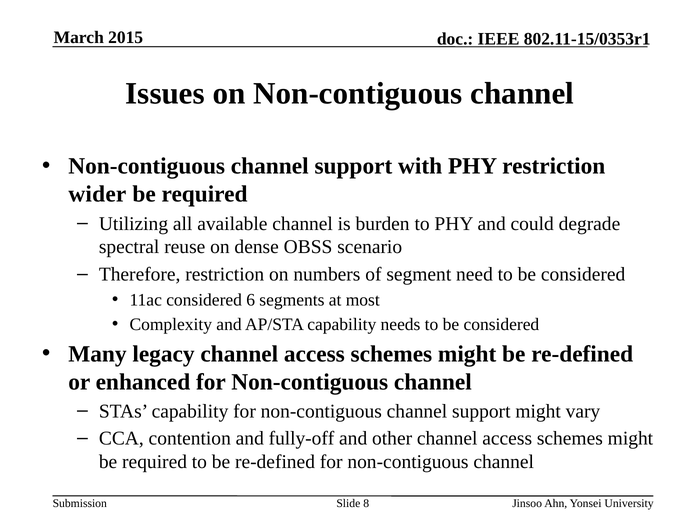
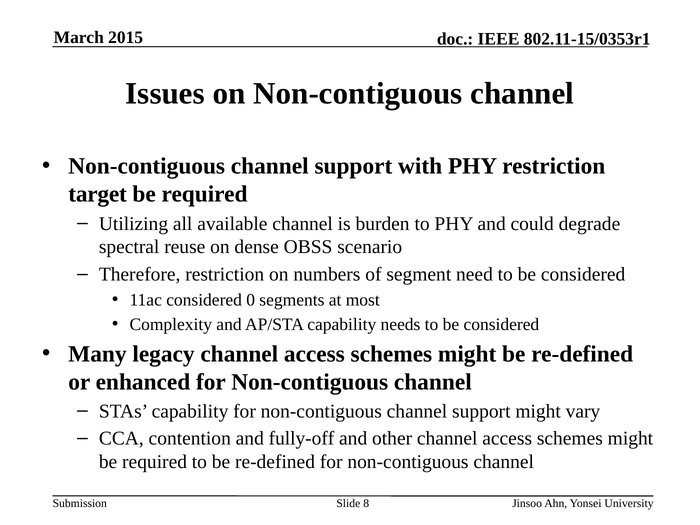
wider: wider -> target (98, 194)
6: 6 -> 0 (251, 300)
